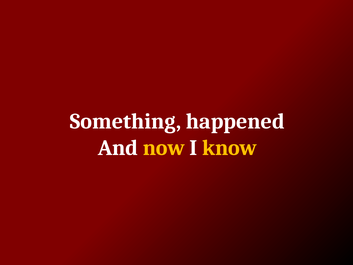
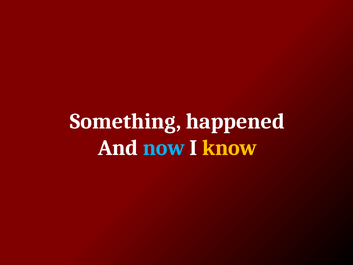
now colour: yellow -> light blue (164, 148)
